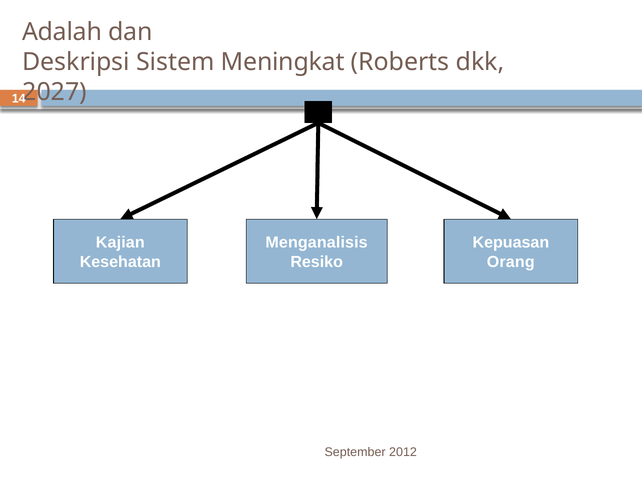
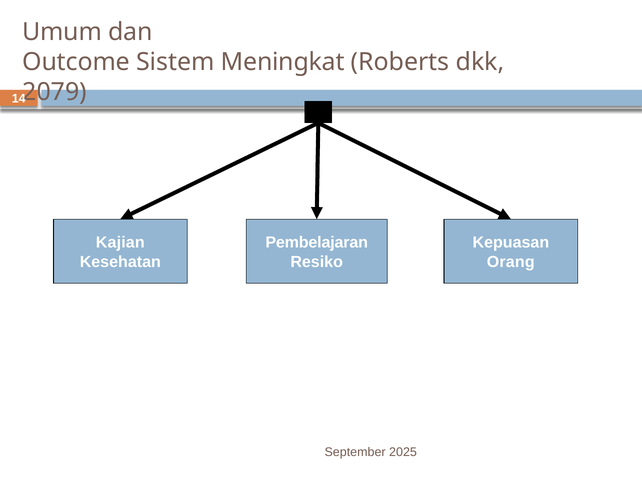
Adalah: Adalah -> Umum (62, 32)
Deskripsi: Deskripsi -> Outcome (76, 62)
2027: 2027 -> 2079 (55, 92)
Menganalisis: Menganalisis -> Pembelajaran (317, 243)
2012: 2012 -> 2025 (403, 452)
